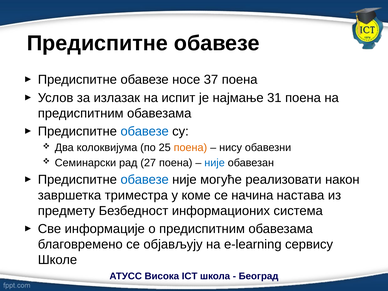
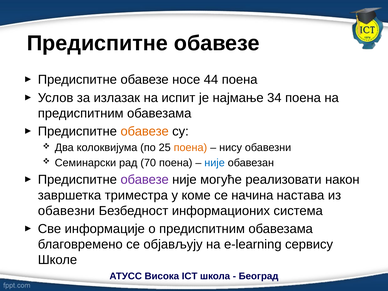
37: 37 -> 44 (211, 80)
31: 31 -> 34 (274, 98)
обавезе colour: blue -> orange (145, 131)
27: 27 -> 70 (148, 163)
обавезе colour: blue -> purple (145, 180)
предмету: предмету -> обавезни (66, 211)
